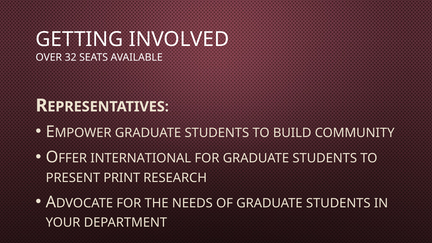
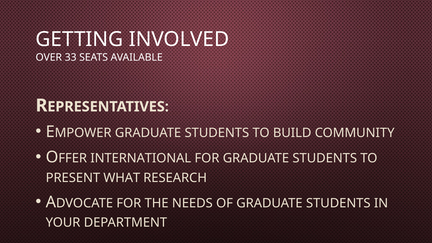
32: 32 -> 33 (71, 57)
PRINT: PRINT -> WHAT (122, 178)
